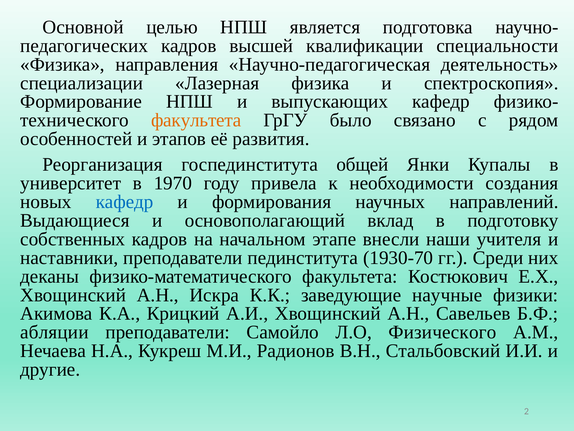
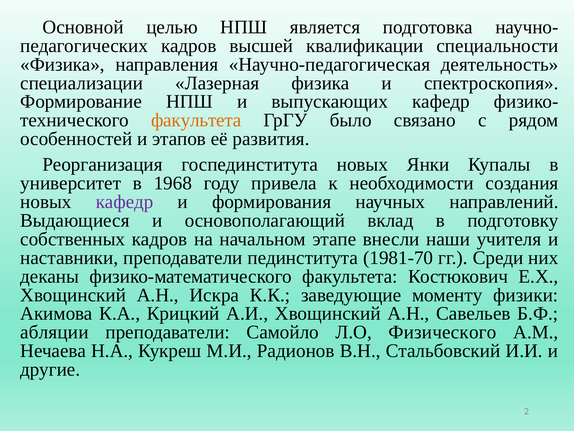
госпединститута общей: общей -> новых (362, 164)
1970: 1970 -> 1968 (173, 183)
кафедр colour: blue -> purple (125, 202)
1930-70: 1930-70 -> 1981-70 (398, 257)
научные: научные -> моменту (447, 295)
